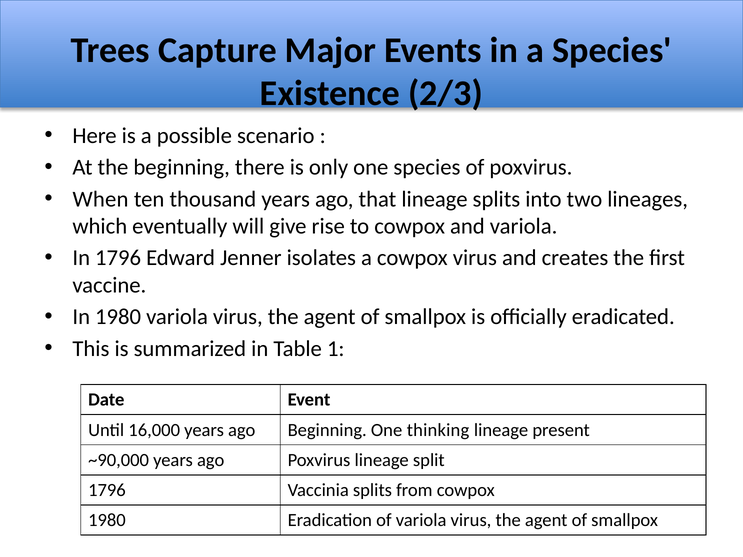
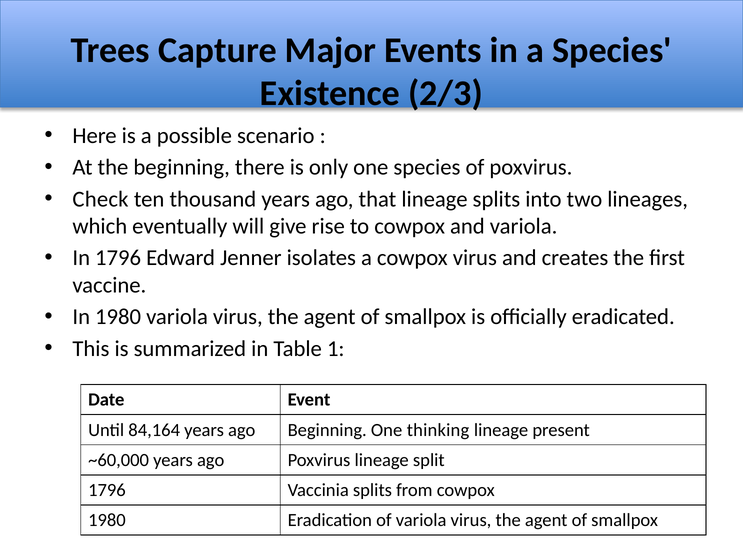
When: When -> Check (101, 199)
16,000: 16,000 -> 84,164 (154, 430)
~90,000: ~90,000 -> ~60,000 (119, 460)
